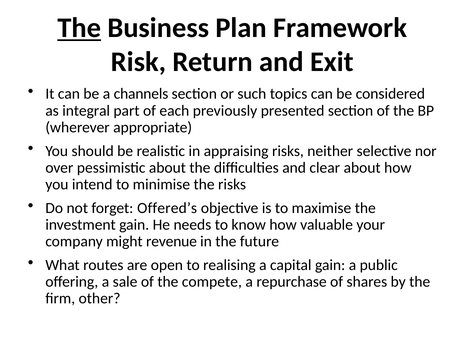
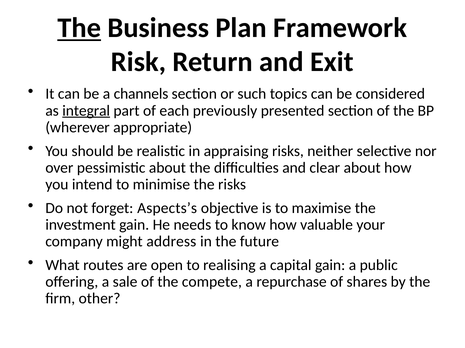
integral underline: none -> present (86, 111)
Offered’s: Offered’s -> Aspects’s (167, 208)
revenue: revenue -> address (171, 242)
